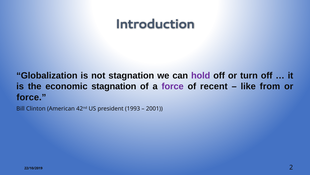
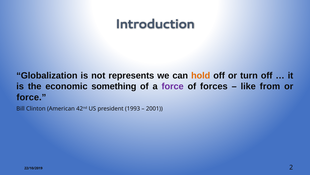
not stagnation: stagnation -> represents (131, 75)
hold colour: purple -> orange (201, 75)
economic stagnation: stagnation -> something (114, 86)
recent: recent -> forces (214, 86)
